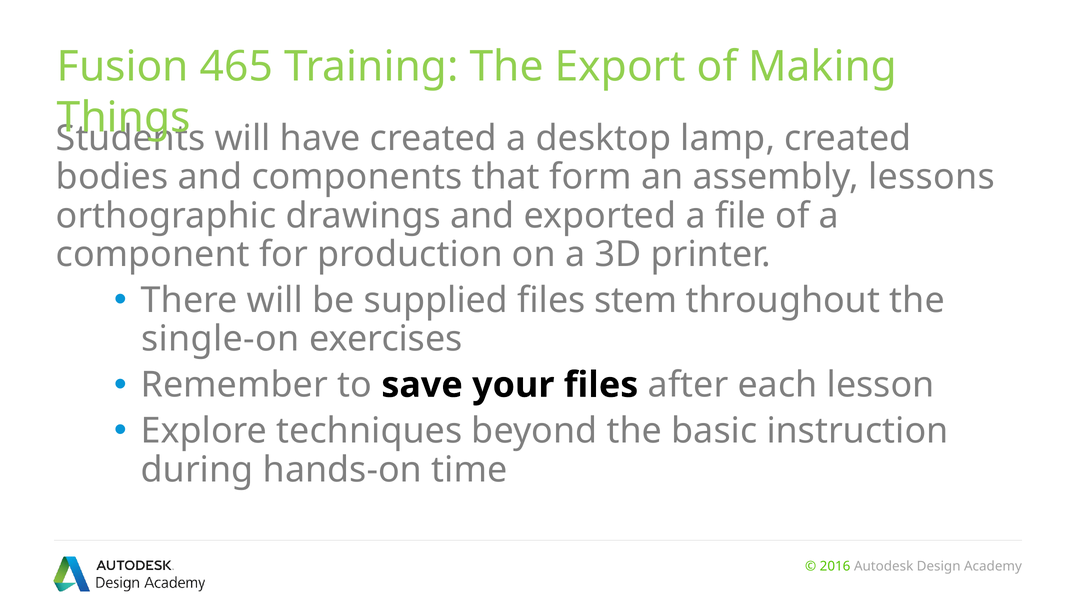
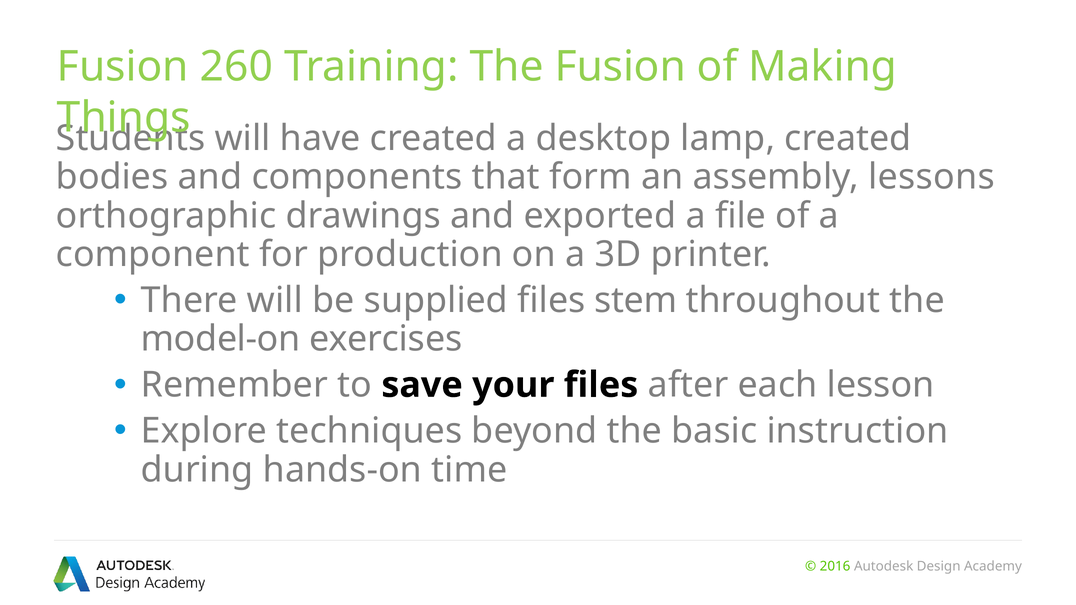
465: 465 -> 260 (236, 67)
The Export: Export -> Fusion (620, 67)
single-on: single-on -> model-on (221, 339)
